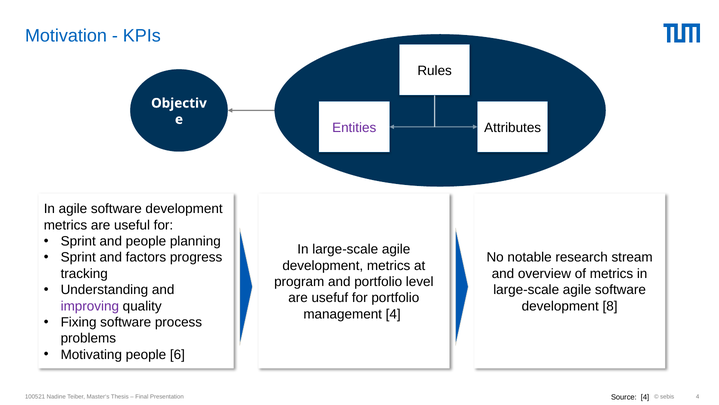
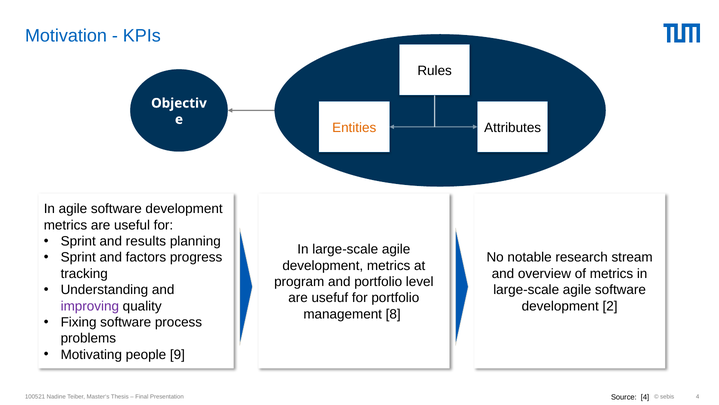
Entities colour: purple -> orange (354, 128)
and people: people -> results (146, 241)
8: 8 -> 2 (610, 306)
management 4: 4 -> 8 (393, 314)
6: 6 -> 9 (177, 354)
